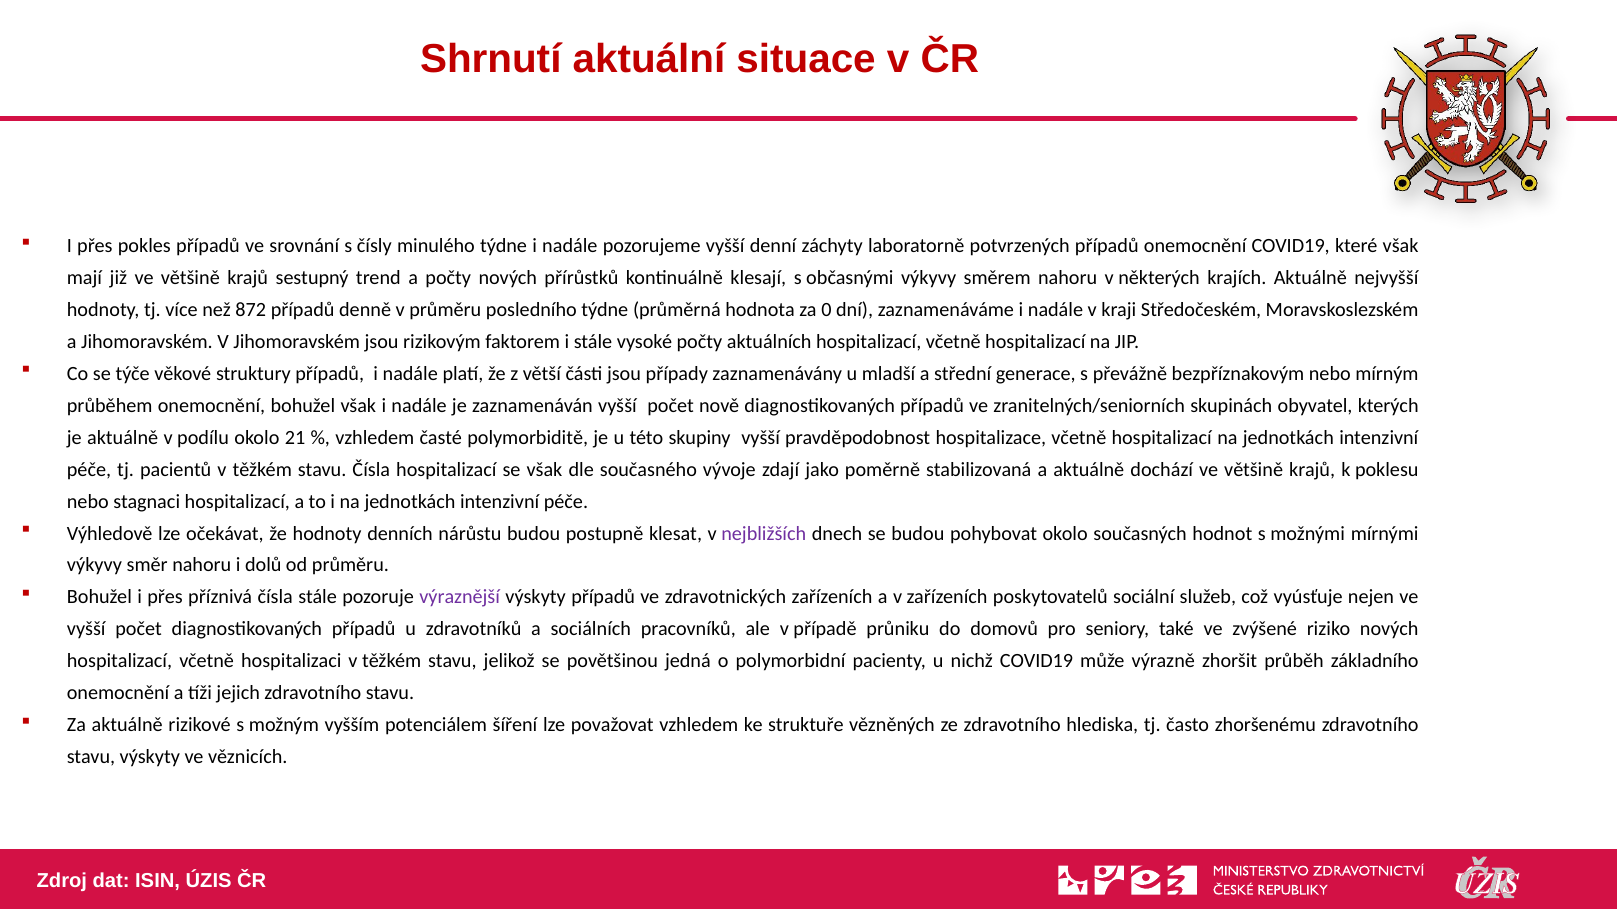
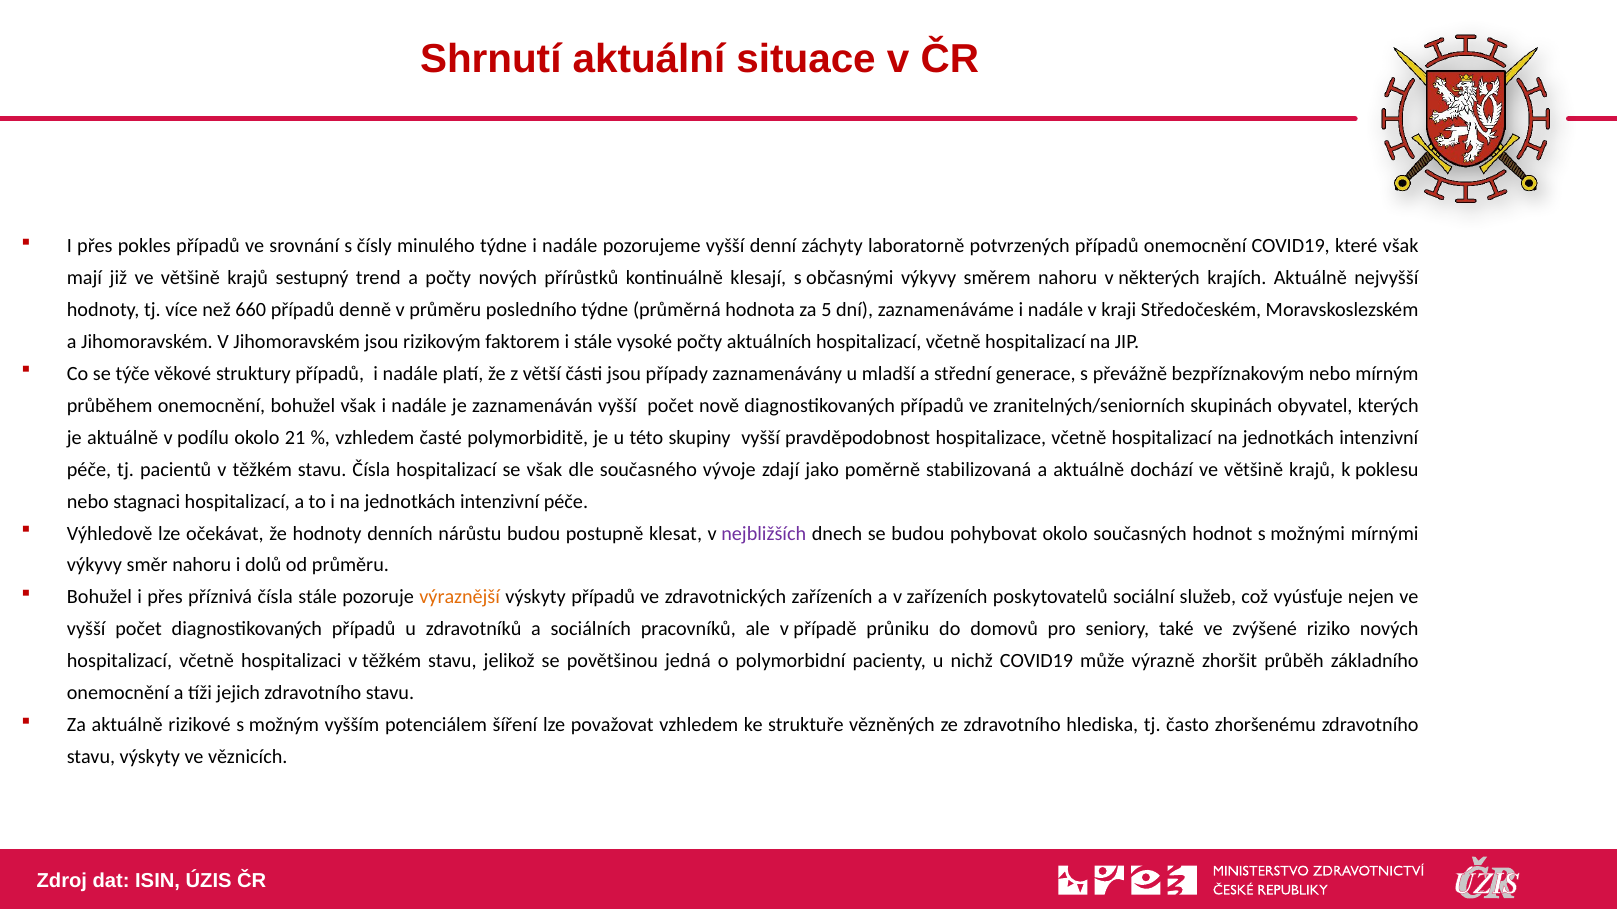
872: 872 -> 660 (251, 310)
0: 0 -> 5 (826, 310)
výraznější colour: purple -> orange (460, 598)
